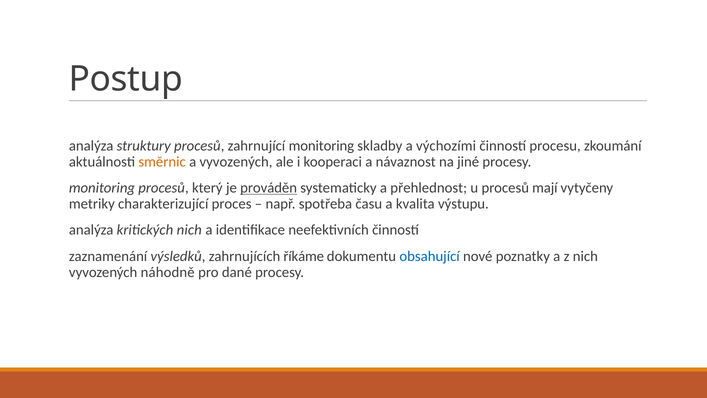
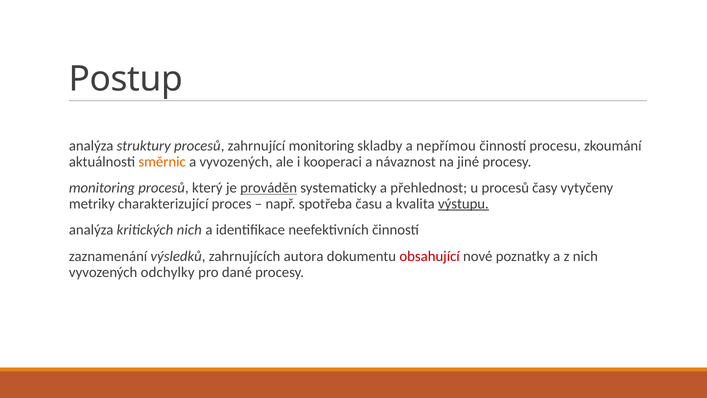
výchozími: výchozími -> nepřímou (446, 146)
mají: mají -> časy (545, 188)
výstupu underline: none -> present (463, 204)
říkáme: říkáme -> autora (304, 256)
obsahující colour: blue -> red (430, 256)
náhodně: náhodně -> odchylky (168, 272)
